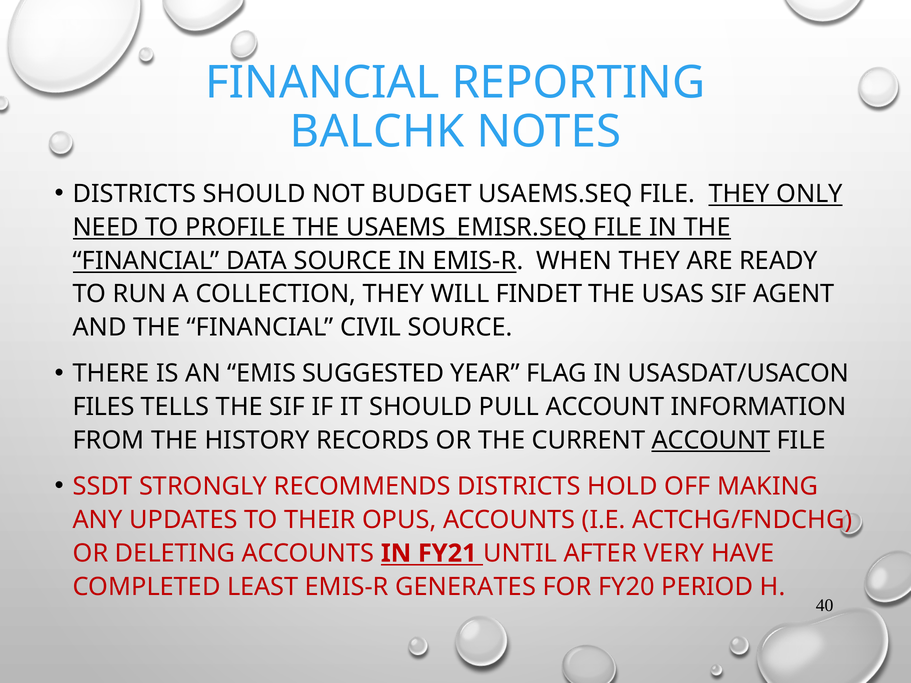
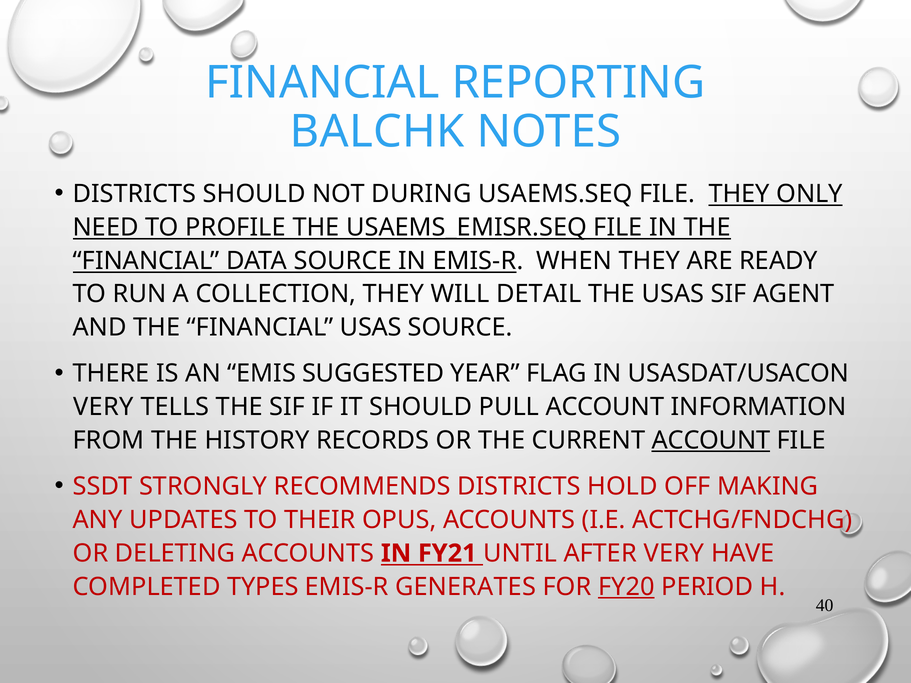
BUDGET: BUDGET -> DURING (421, 194)
FINDET: FINDET -> DETAIL (539, 294)
FINANCIAL CIVIL: CIVIL -> USAS (371, 328)
FILES: FILES -> VERY (103, 407)
LEAST: LEAST -> TYPES (263, 587)
FY20 underline: none -> present (626, 587)
